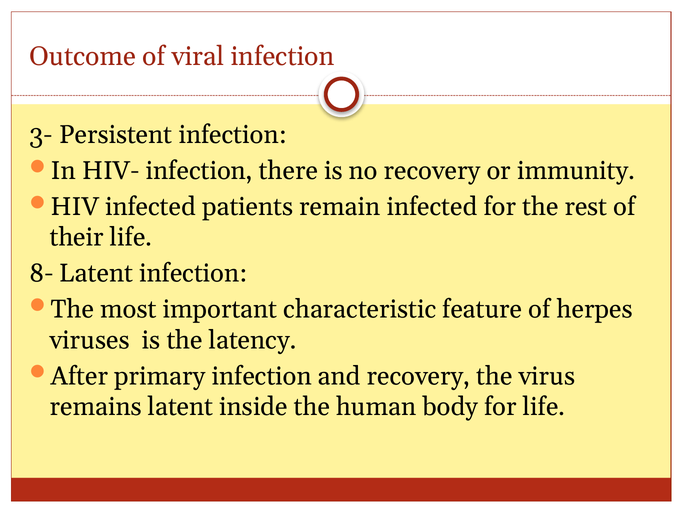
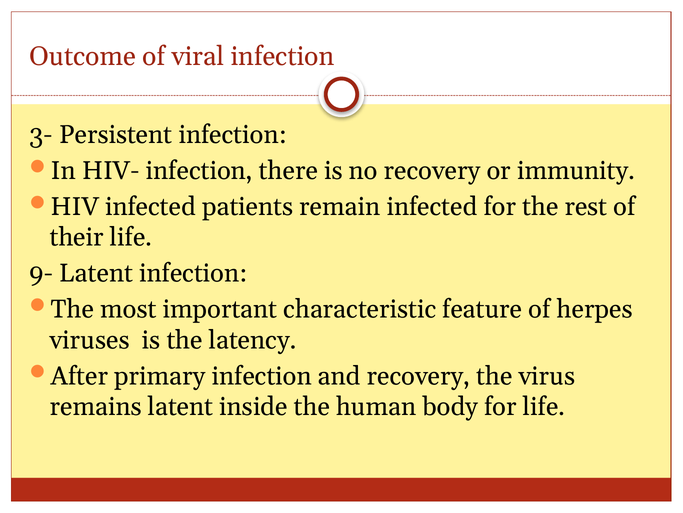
8-: 8- -> 9- (41, 273)
